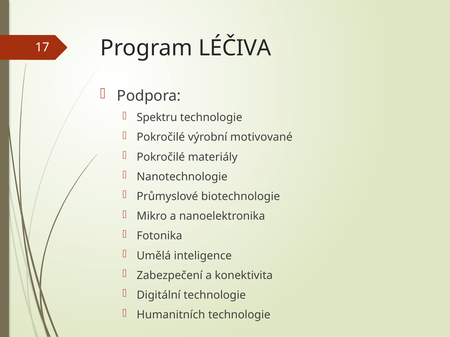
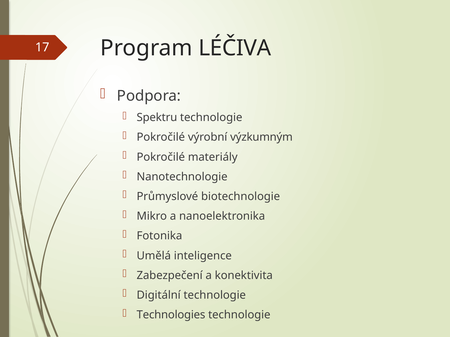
motivované: motivované -> výzkumným (261, 137)
Humanitních: Humanitních -> Technologies (171, 315)
